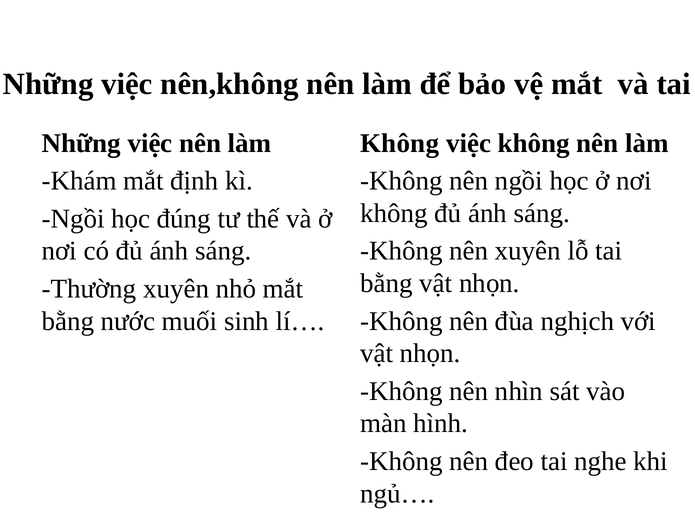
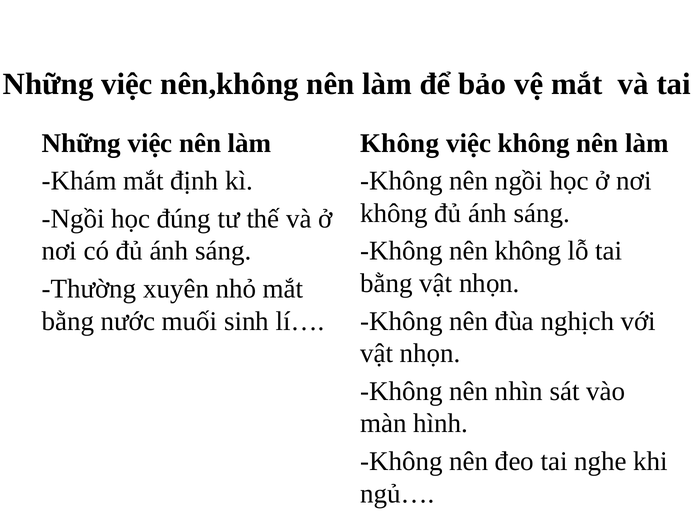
nên xuyên: xuyên -> không (528, 251)
